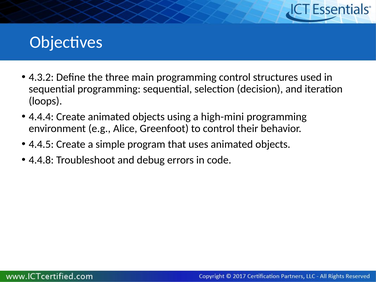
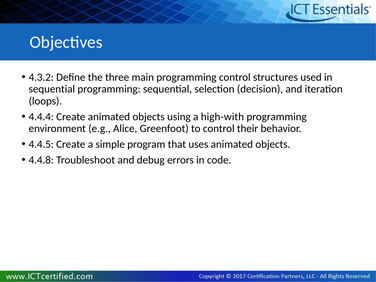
high-mini: high-mini -> high-with (222, 117)
